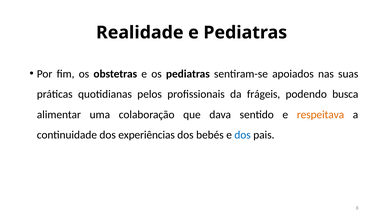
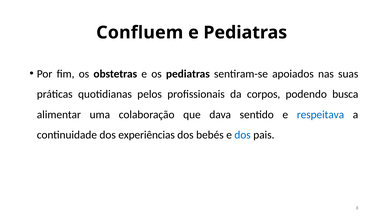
Realidade: Realidade -> Confluem (140, 33)
frágeis: frágeis -> corpos (264, 94)
respeitava colour: orange -> blue (320, 115)
